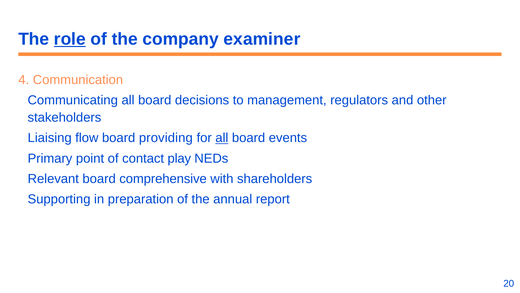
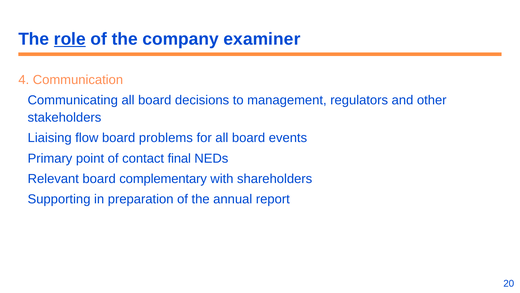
providing: providing -> problems (166, 138)
all underline: present -> none (222, 138)
play: play -> final (179, 158)
comprehensive: comprehensive -> complementary (163, 179)
